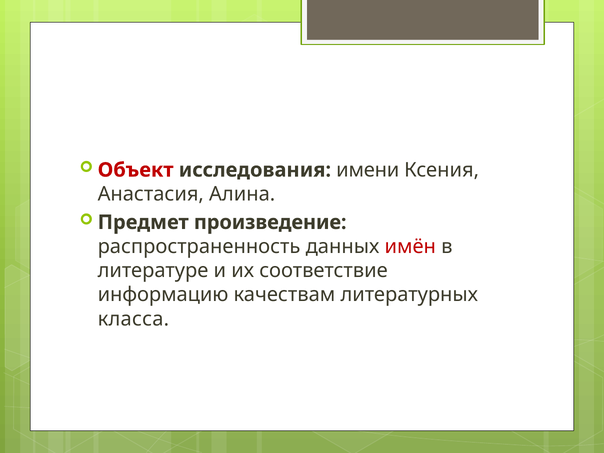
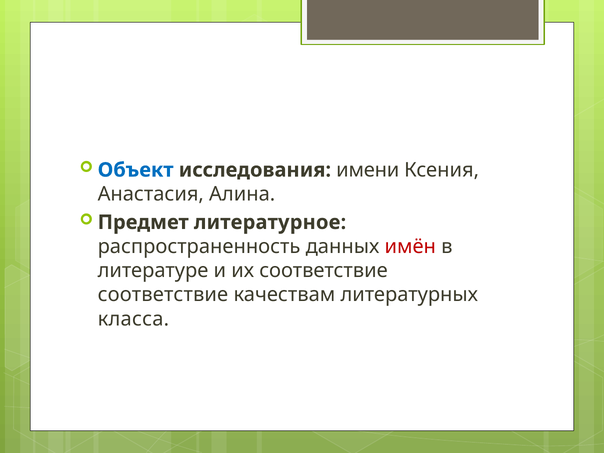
Объект colour: red -> blue (136, 170)
произведение: произведение -> литературное (270, 222)
информацию: информацию -> соответствие (163, 295)
